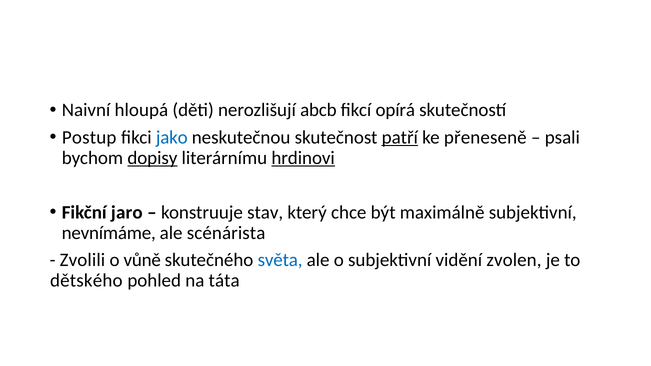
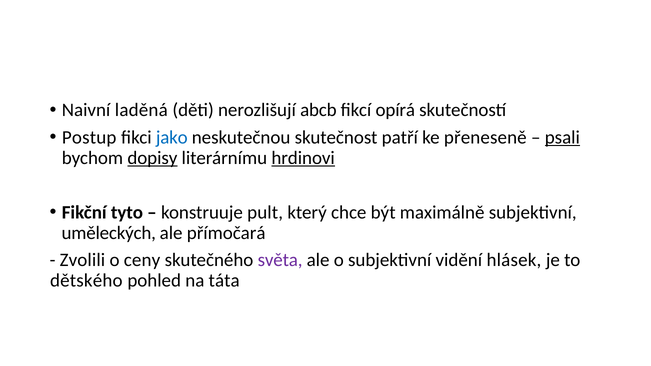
hloupá: hloupá -> laděná (141, 110)
patří underline: present -> none (400, 137)
psali underline: none -> present (562, 137)
jaro: jaro -> tyto (127, 212)
stav: stav -> pult (265, 212)
nevnímáme: nevnímáme -> uměleckých (109, 233)
scénárista: scénárista -> přímočará (226, 233)
vůně: vůně -> ceny (142, 260)
světa colour: blue -> purple (280, 260)
zvolen: zvolen -> hlásek (514, 260)
